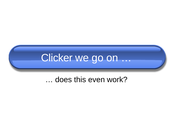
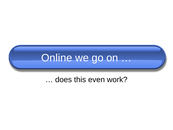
Clicker: Clicker -> Online (57, 58)
